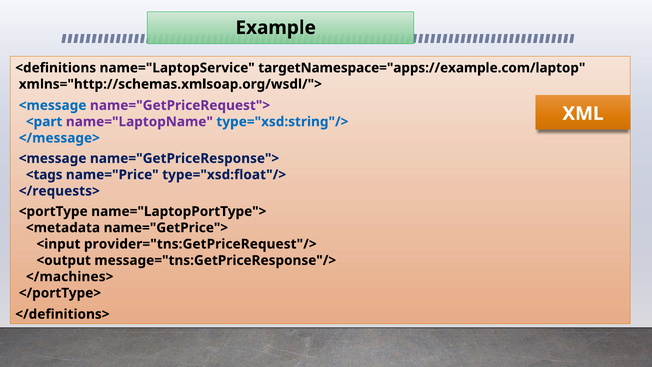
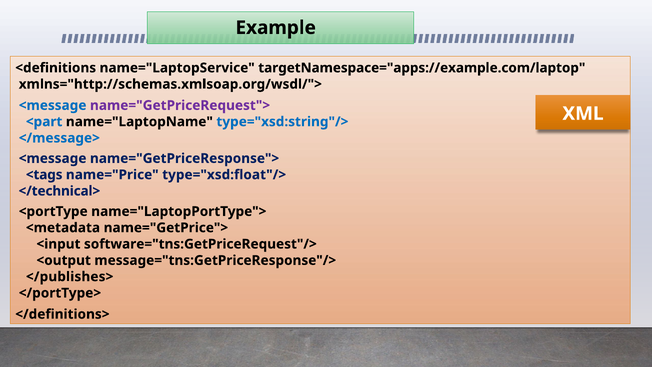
name="LaptopName colour: purple -> black (139, 122)
</requests>: </requests> -> </technical> (59, 191)
provider="tns:GetPriceRequest"/>: provider="tns:GetPriceRequest"/> -> software="tns:GetPriceRequest"/> (200, 244)
</machines>: </machines> -> </publishes> (70, 277)
